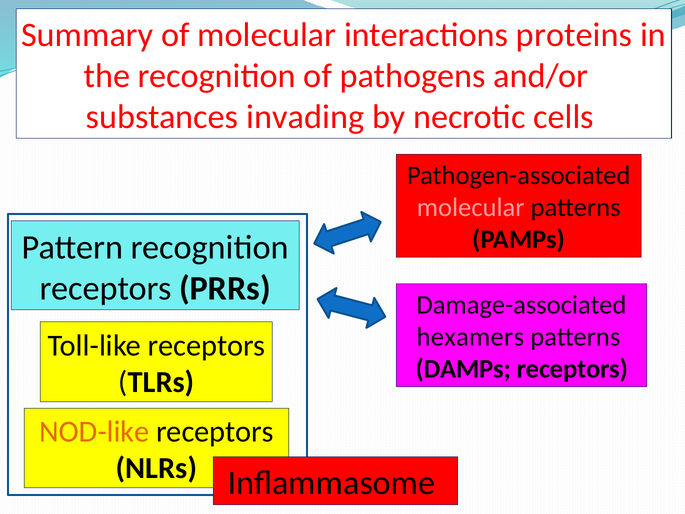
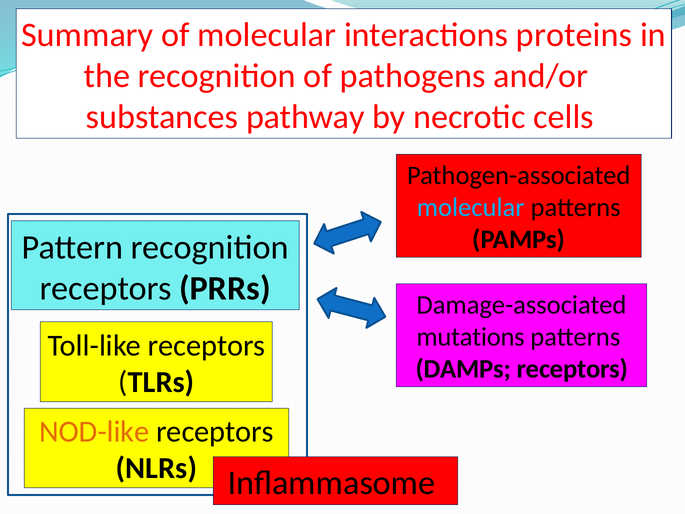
invading: invading -> pathway (305, 117)
molecular colour: pink -> light blue (471, 208)
hexamers: hexamers -> mutations (471, 337)
